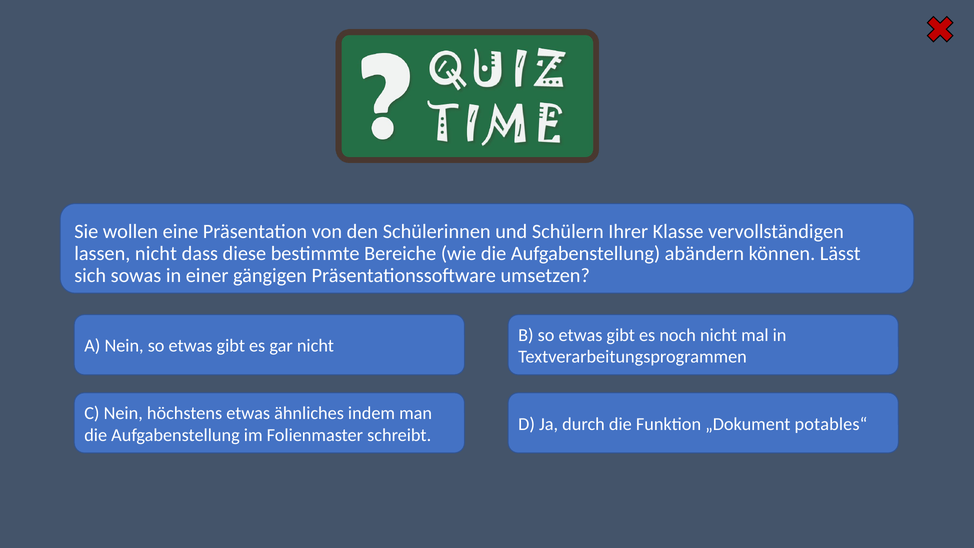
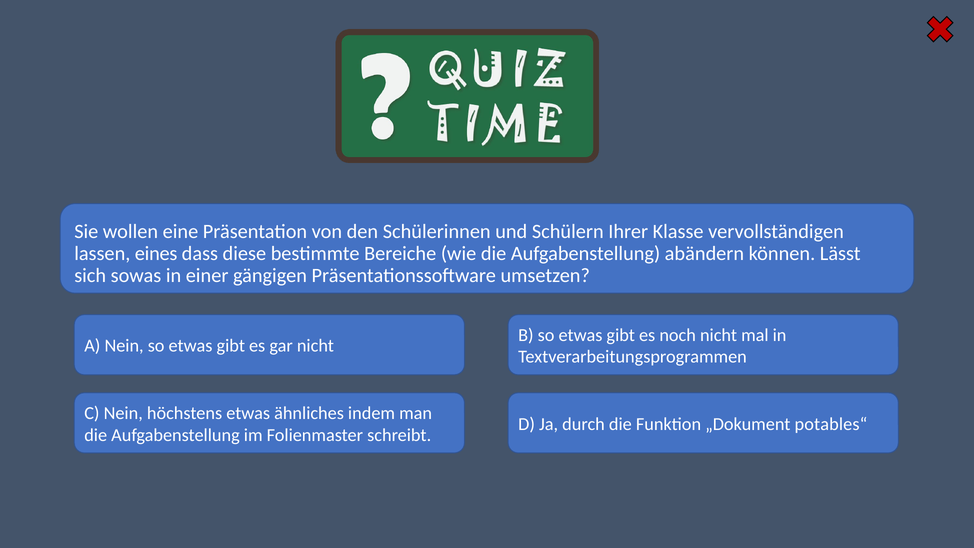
lassen nicht: nicht -> eines (156, 254)
